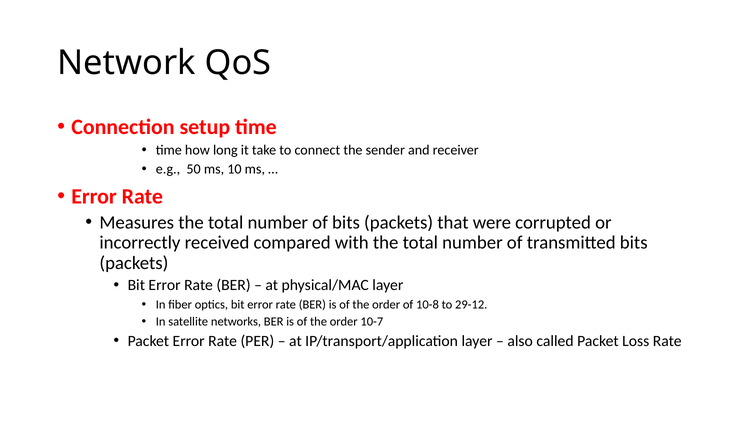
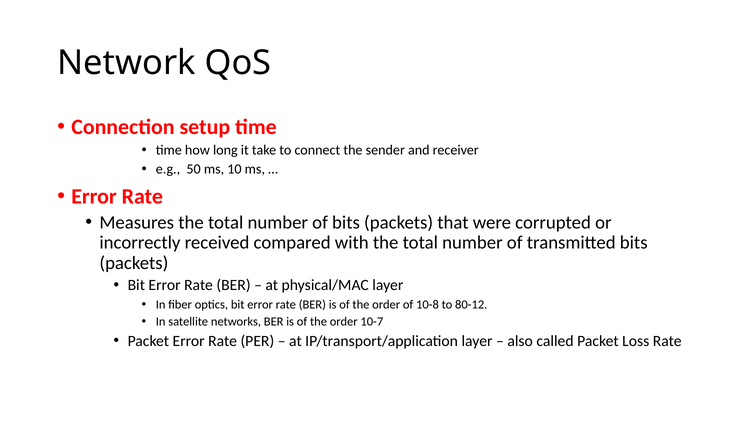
29-12: 29-12 -> 80-12 (471, 305)
